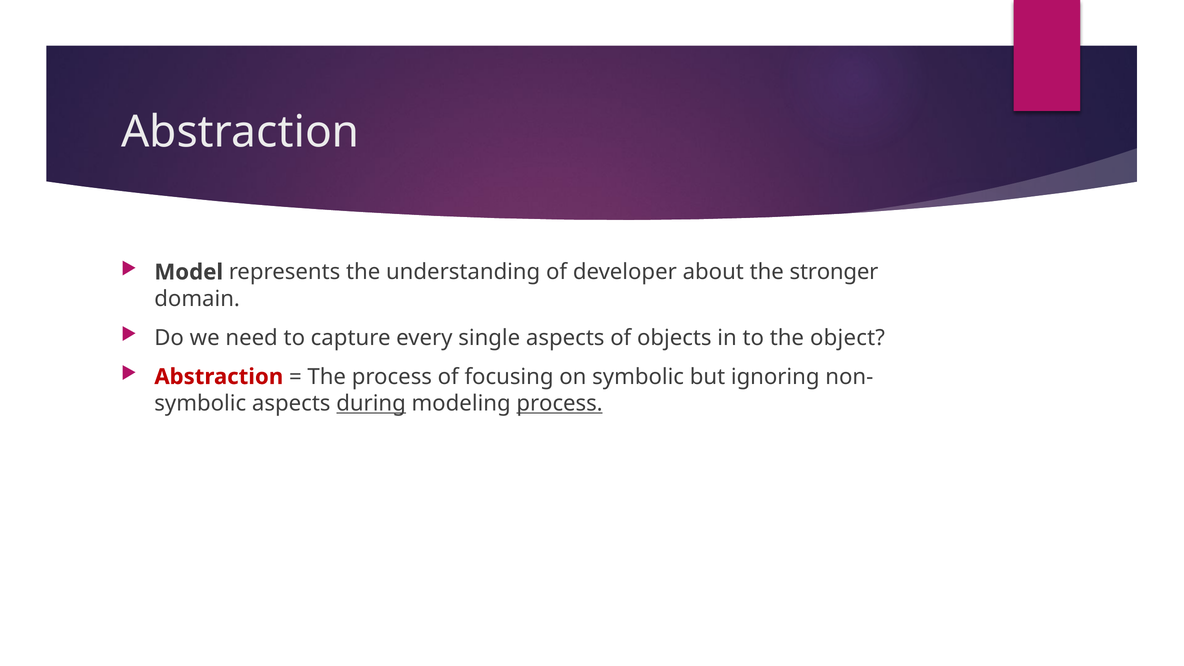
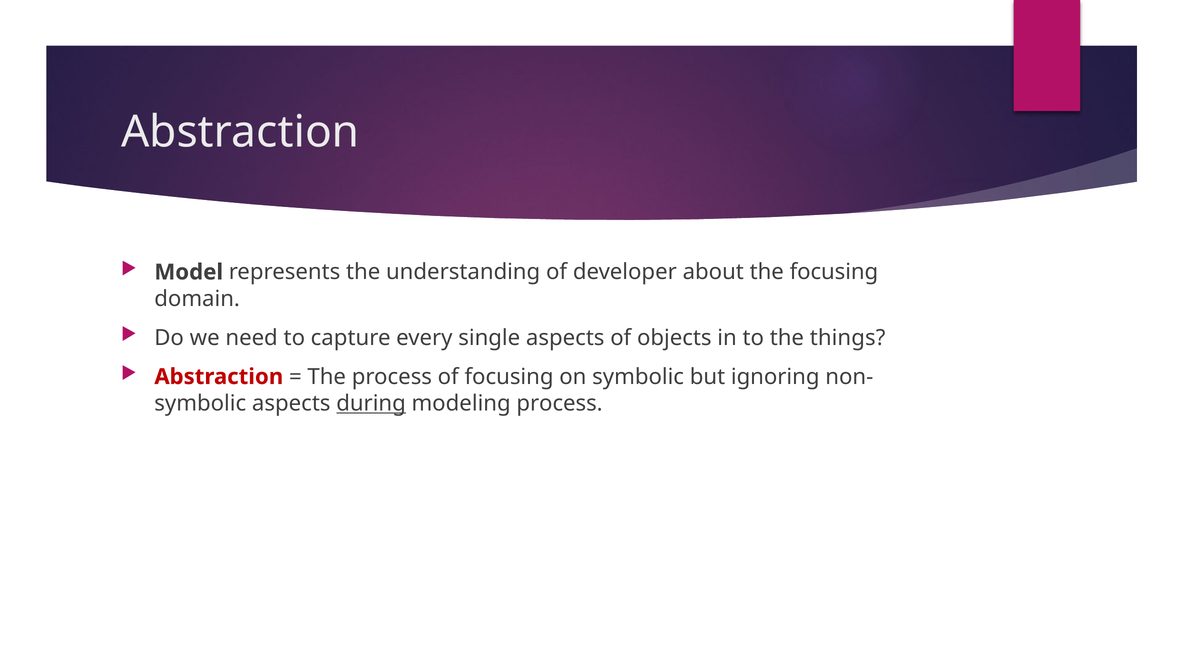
the stronger: stronger -> focusing (834, 272)
object: object -> things (848, 338)
process underline: present -> none (560, 403)
